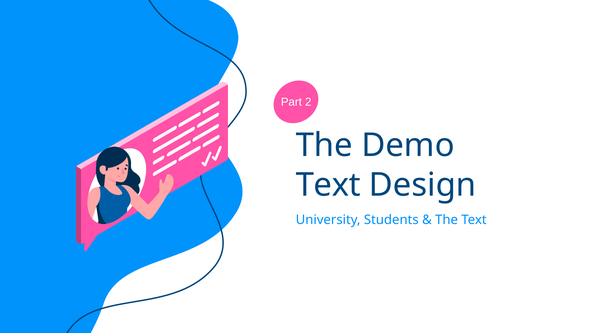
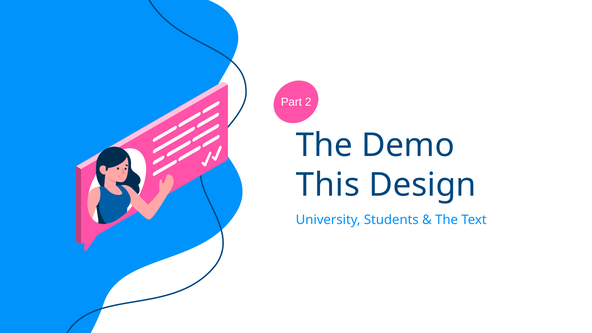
Text: Text -> This (328, 185)
